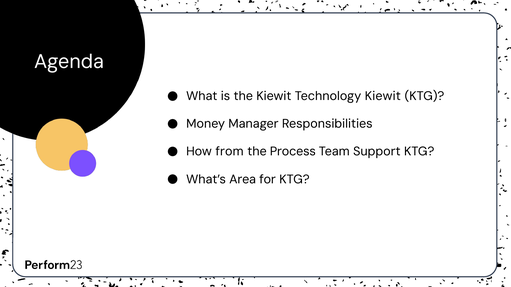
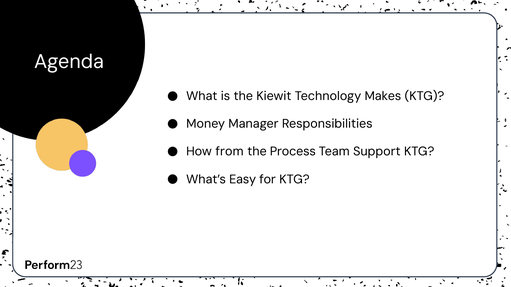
Technology Kiewit: Kiewit -> Makes (383, 96)
Area: Area -> Easy (243, 180)
